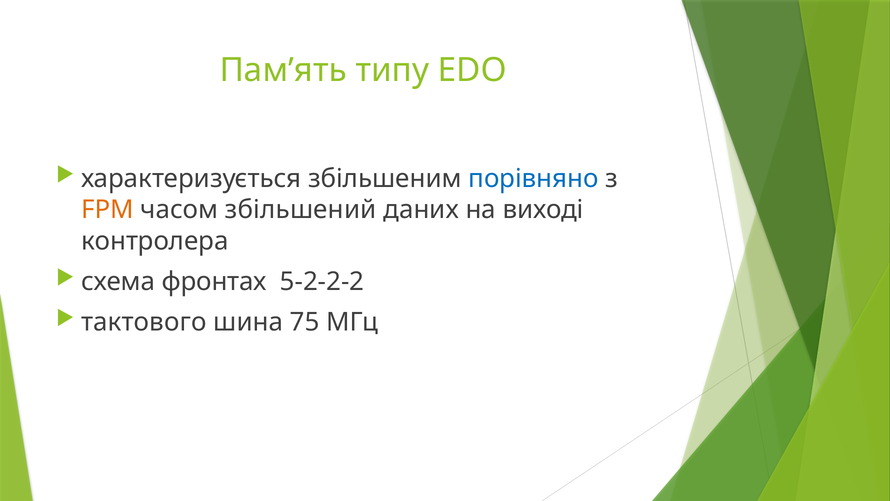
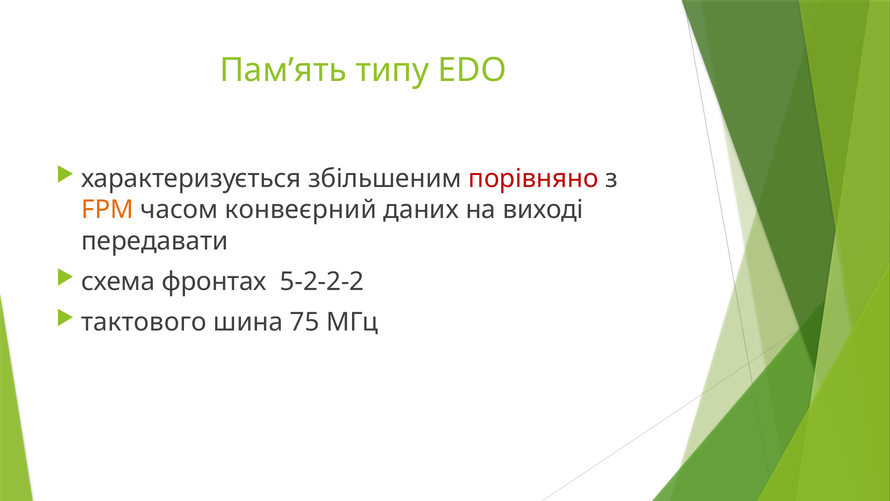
порівняно colour: blue -> red (534, 178)
збільшений: збільшений -> конвеєрний (301, 210)
контролера: контролера -> передавати (155, 241)
